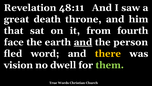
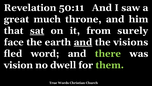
48:11: 48:11 -> 50:11 (72, 8)
death: death -> much (47, 19)
sat underline: none -> present (37, 31)
fourth: fourth -> surely (133, 31)
person: person -> visions (131, 42)
there colour: yellow -> light green (108, 53)
